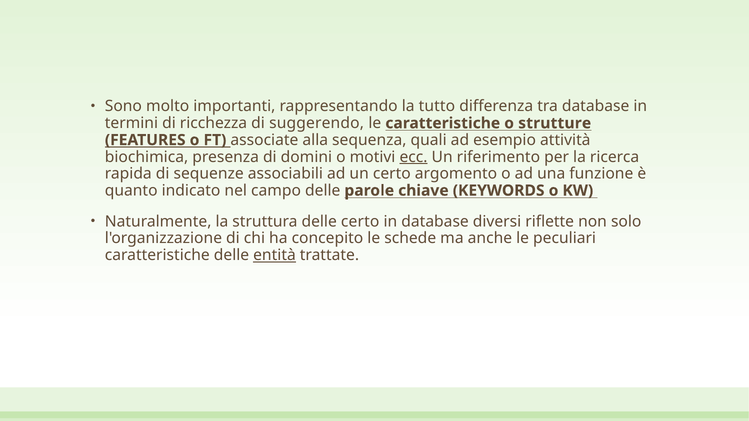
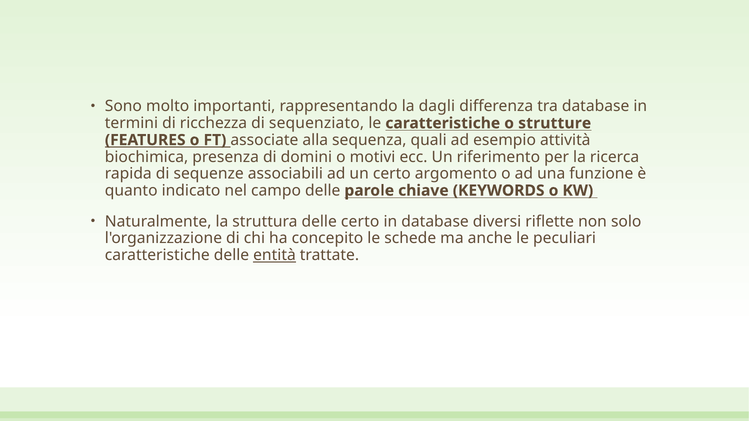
tutto: tutto -> dagli (437, 106)
suggerendo: suggerendo -> sequenziato (317, 123)
ecc underline: present -> none (414, 157)
